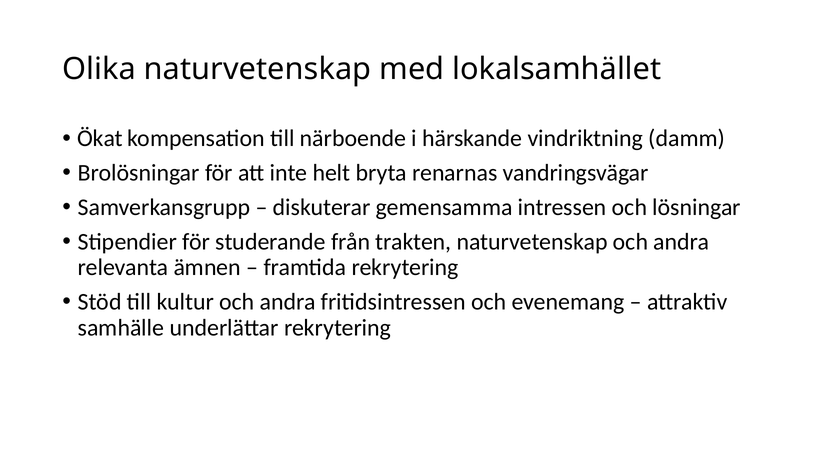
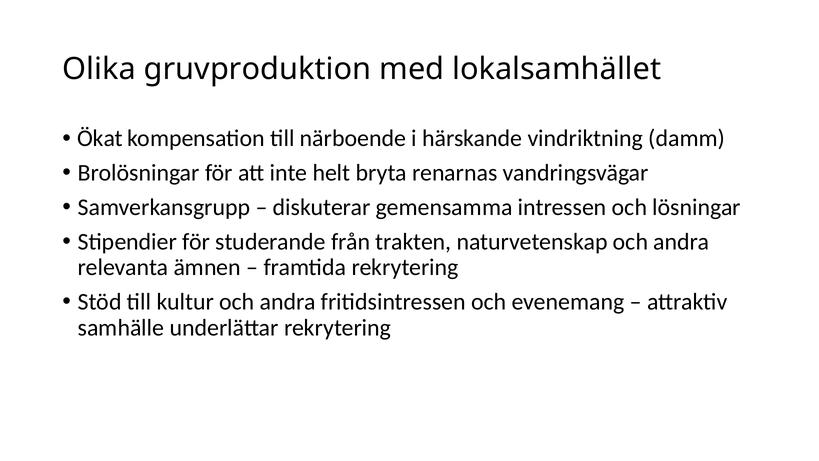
Olika naturvetenskap: naturvetenskap -> gruvproduktion (258, 69)
